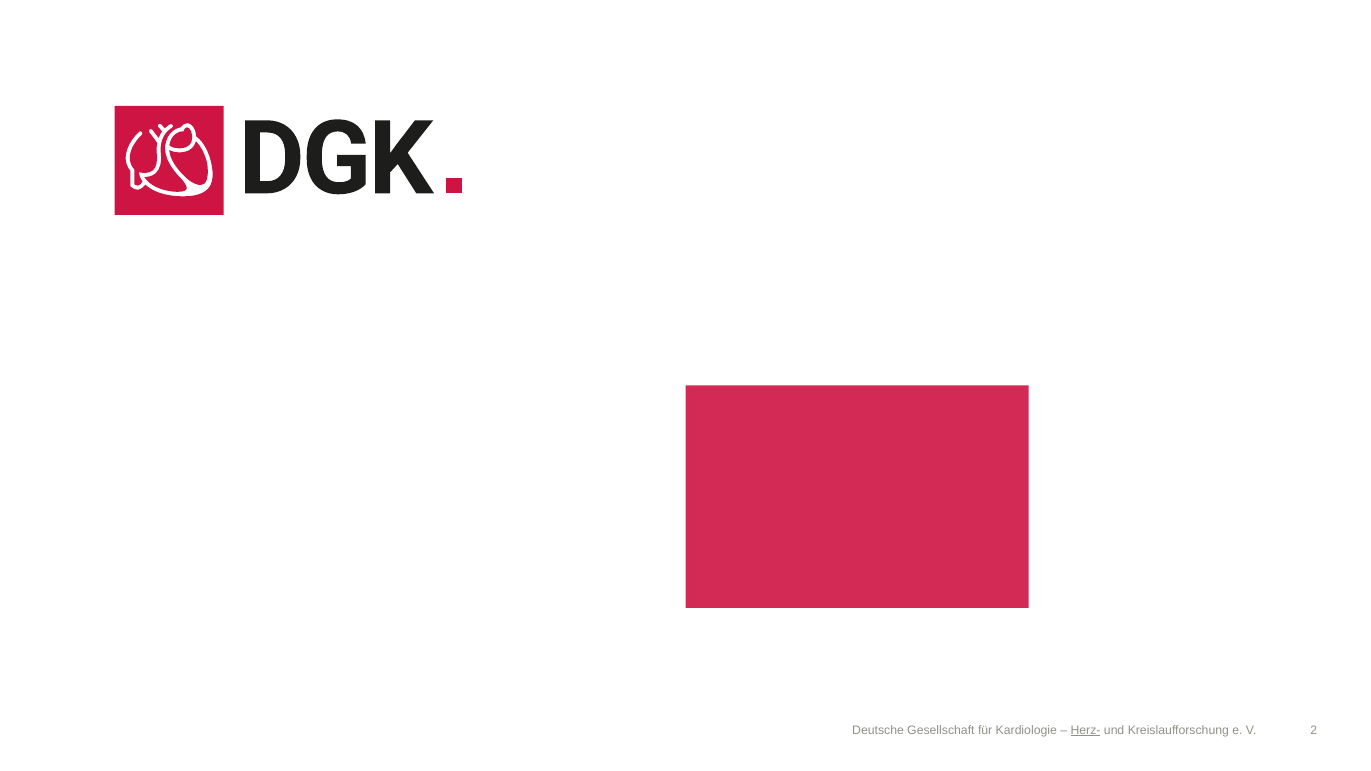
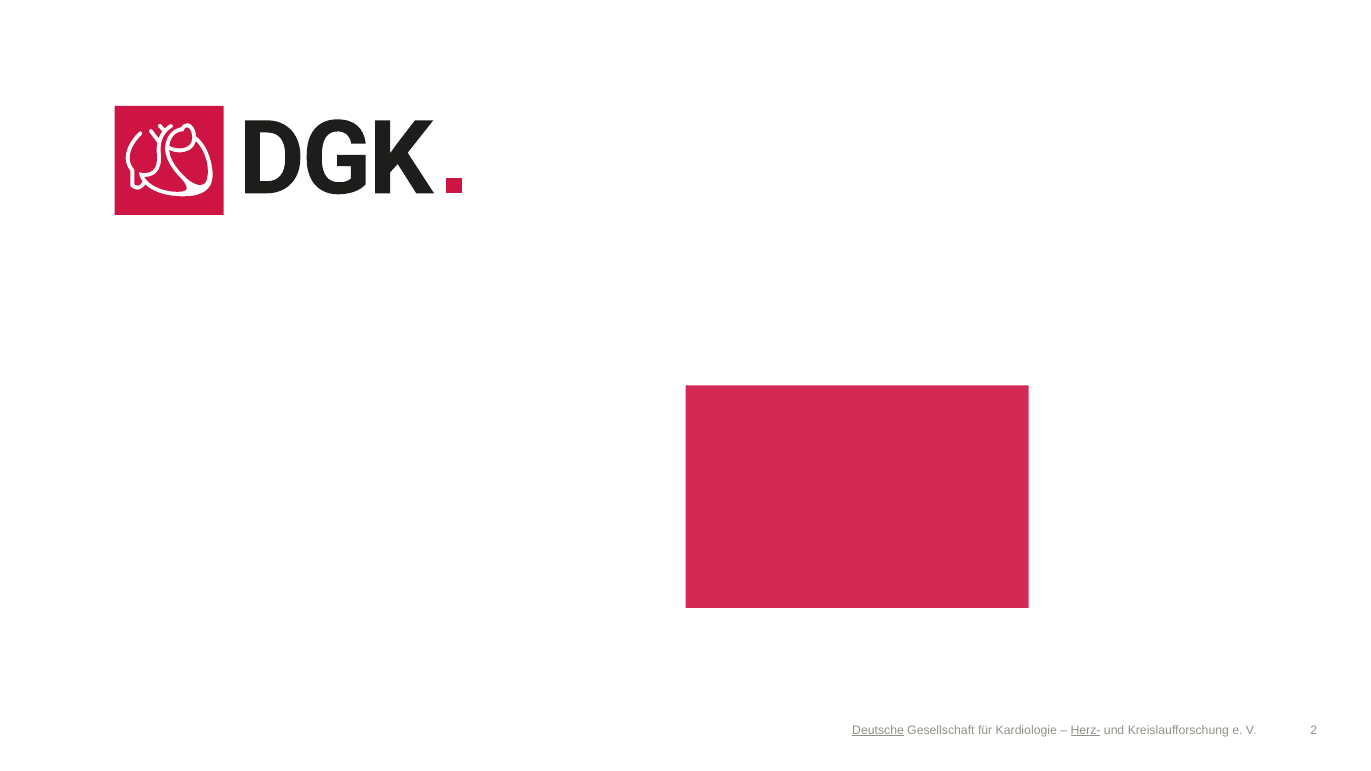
Deutsche underline: none -> present (878, 731)
